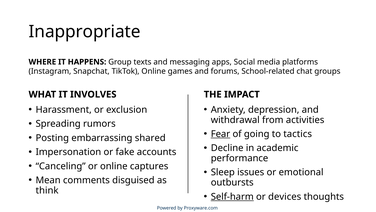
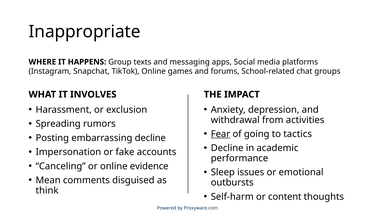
embarrassing shared: shared -> decline (150, 138)
captures: captures -> evidence (149, 166)
Self-harm underline: present -> none (232, 196)
devices: devices -> content (285, 196)
